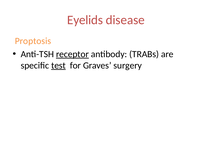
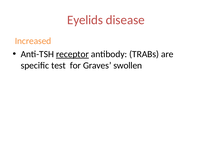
Proptosis: Proptosis -> Increased (33, 41)
test underline: present -> none (58, 65)
surgery: surgery -> swollen (128, 65)
